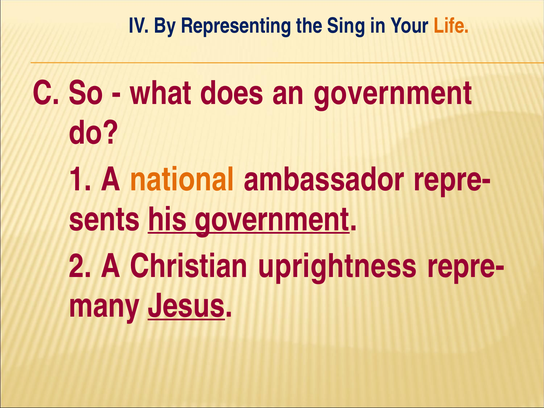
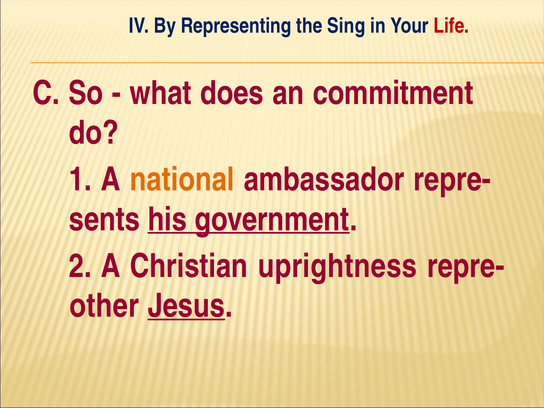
Life colour: orange -> red (451, 26)
an government: government -> commitment (393, 93)
many: many -> other (104, 306)
